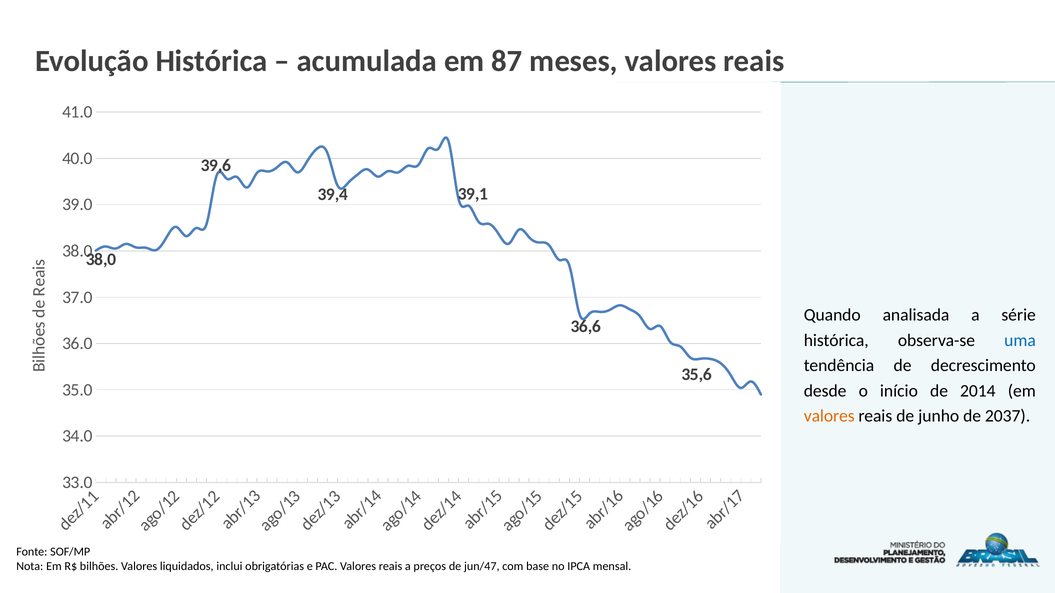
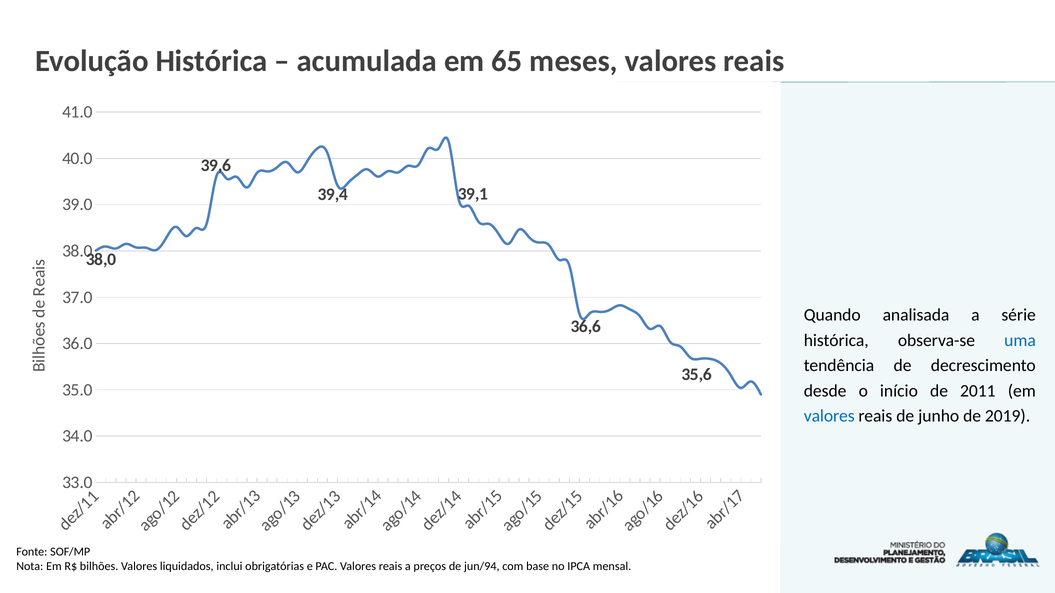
87: 87 -> 65 (507, 61)
2014: 2014 -> 2011 (978, 391)
valores colour: orange -> blue (829, 416)
2037: 2037 -> 2019 (1008, 416)
jun/47: jun/47 -> jun/94 (482, 567)
